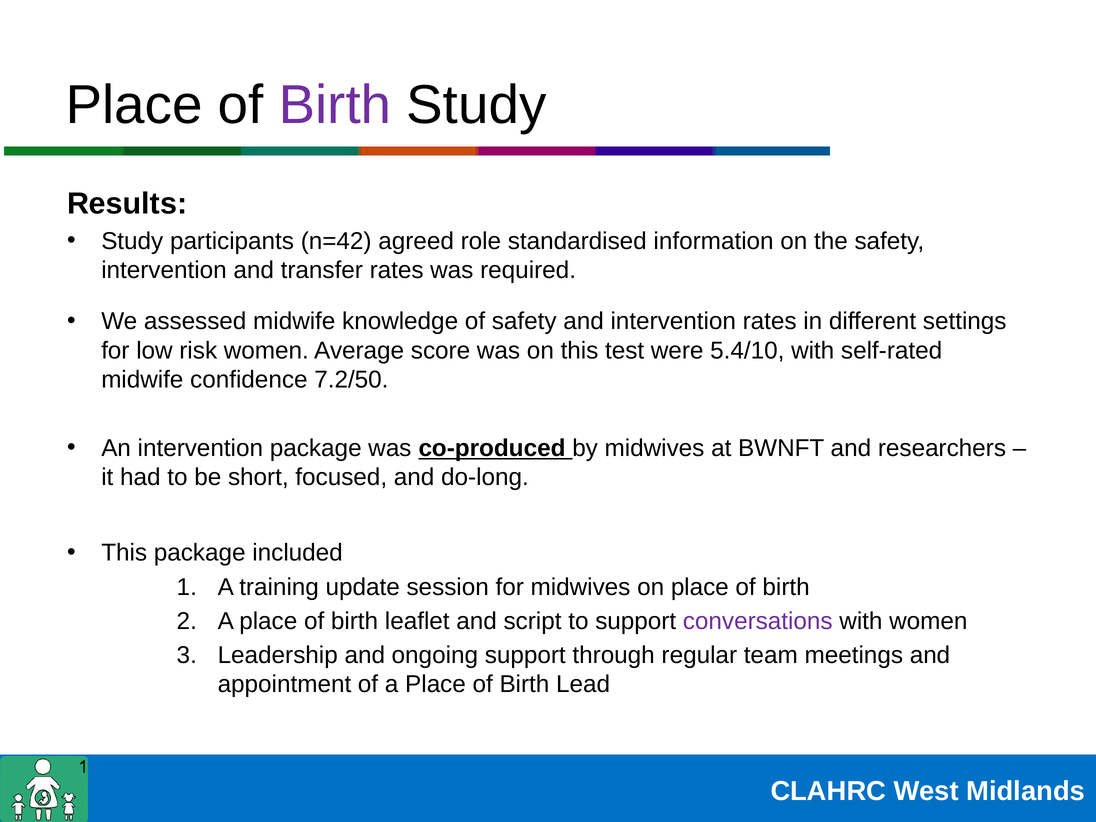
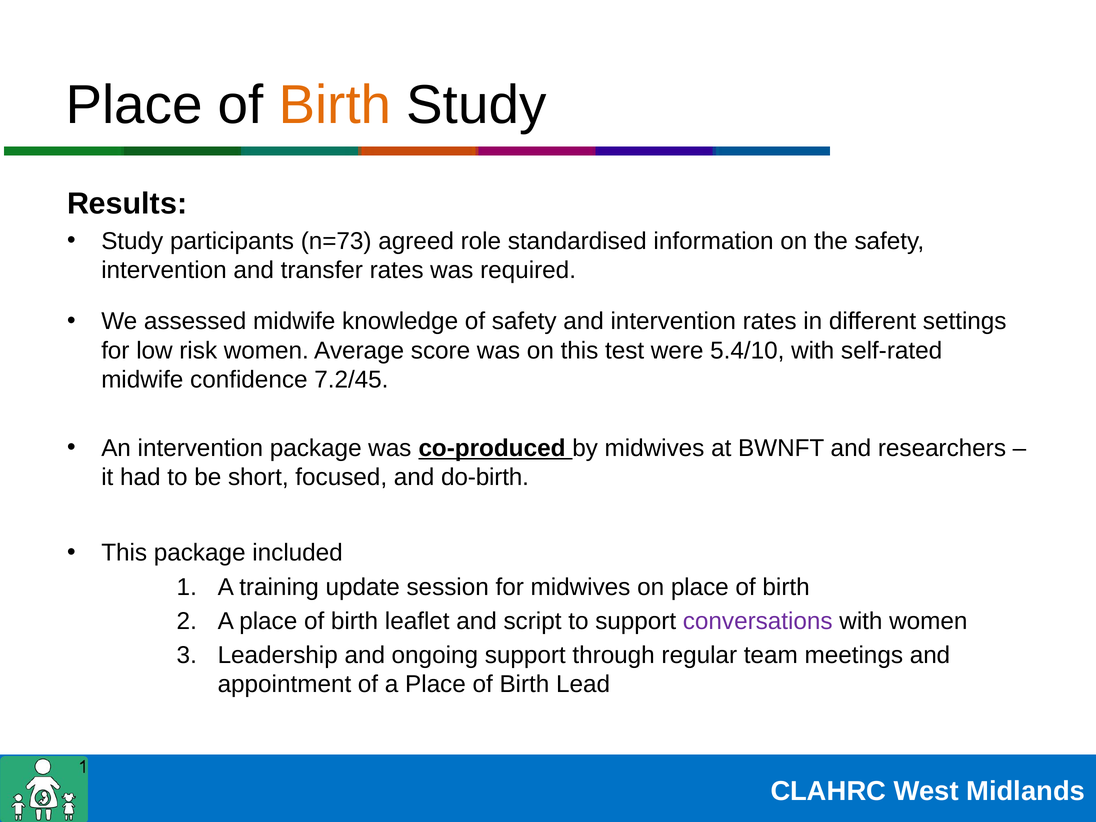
Birth colour: purple -> orange (335, 105)
n=42: n=42 -> n=73 (336, 241)
7.2/50: 7.2/50 -> 7.2/45 (351, 380)
do-long: do-long -> do-birth (485, 477)
